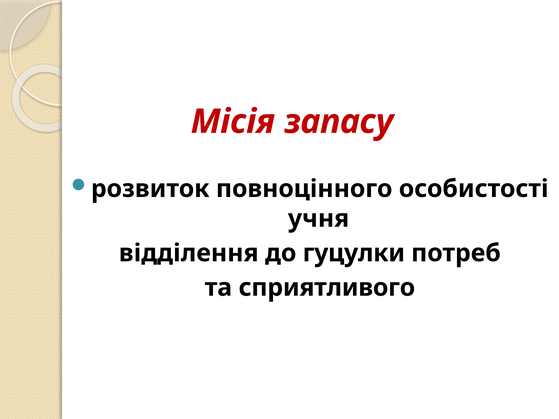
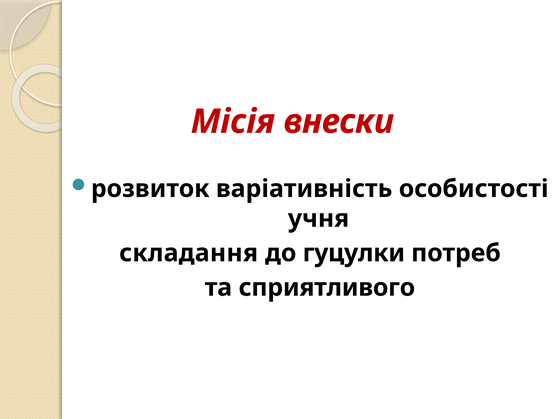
запасу: запасу -> внески (339, 122)
повноцінного: повноцінного -> варіативність (304, 189)
відділення: відділення -> складання (189, 253)
